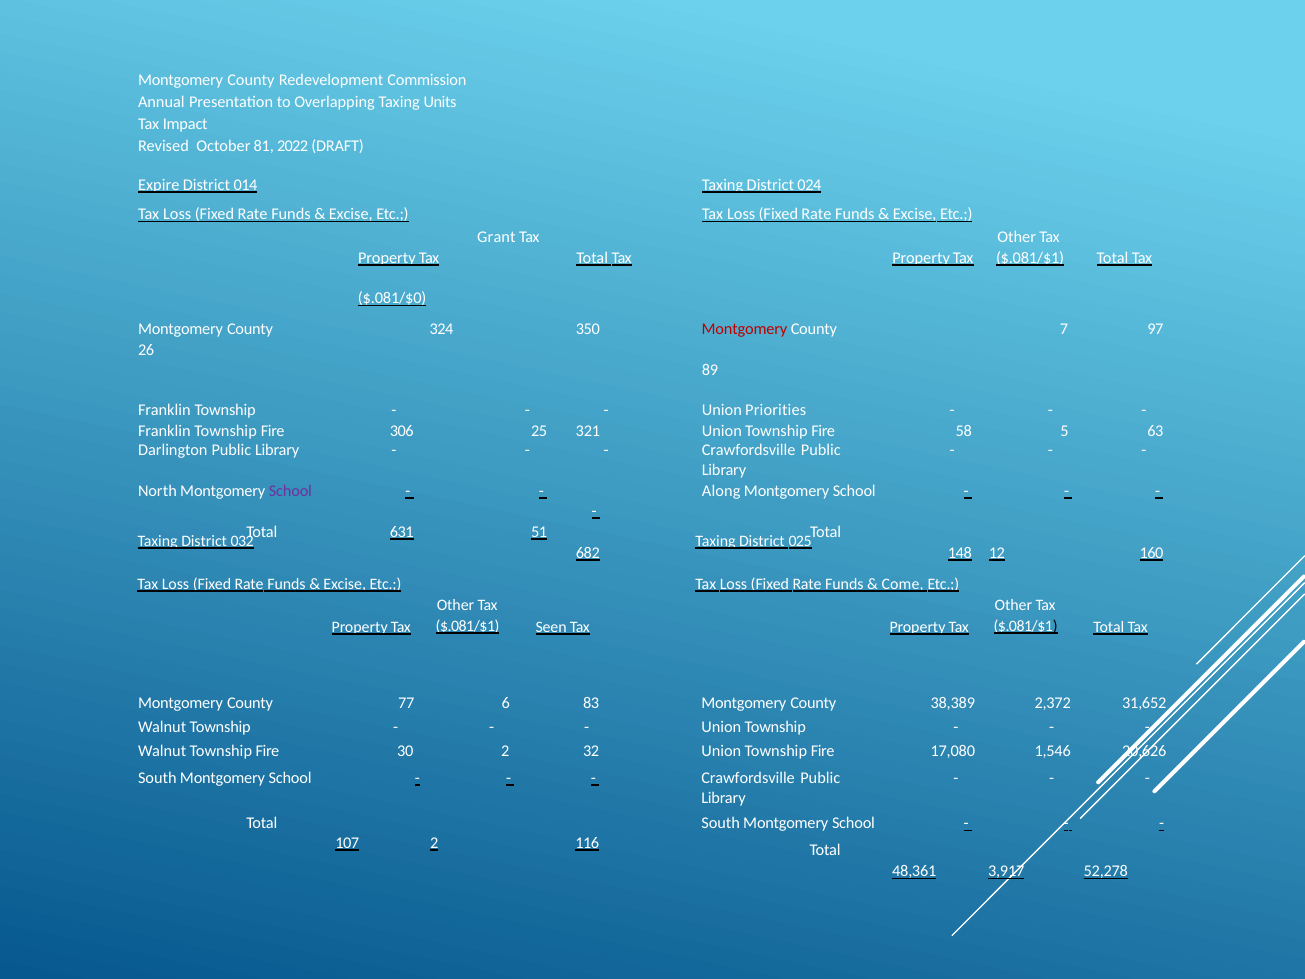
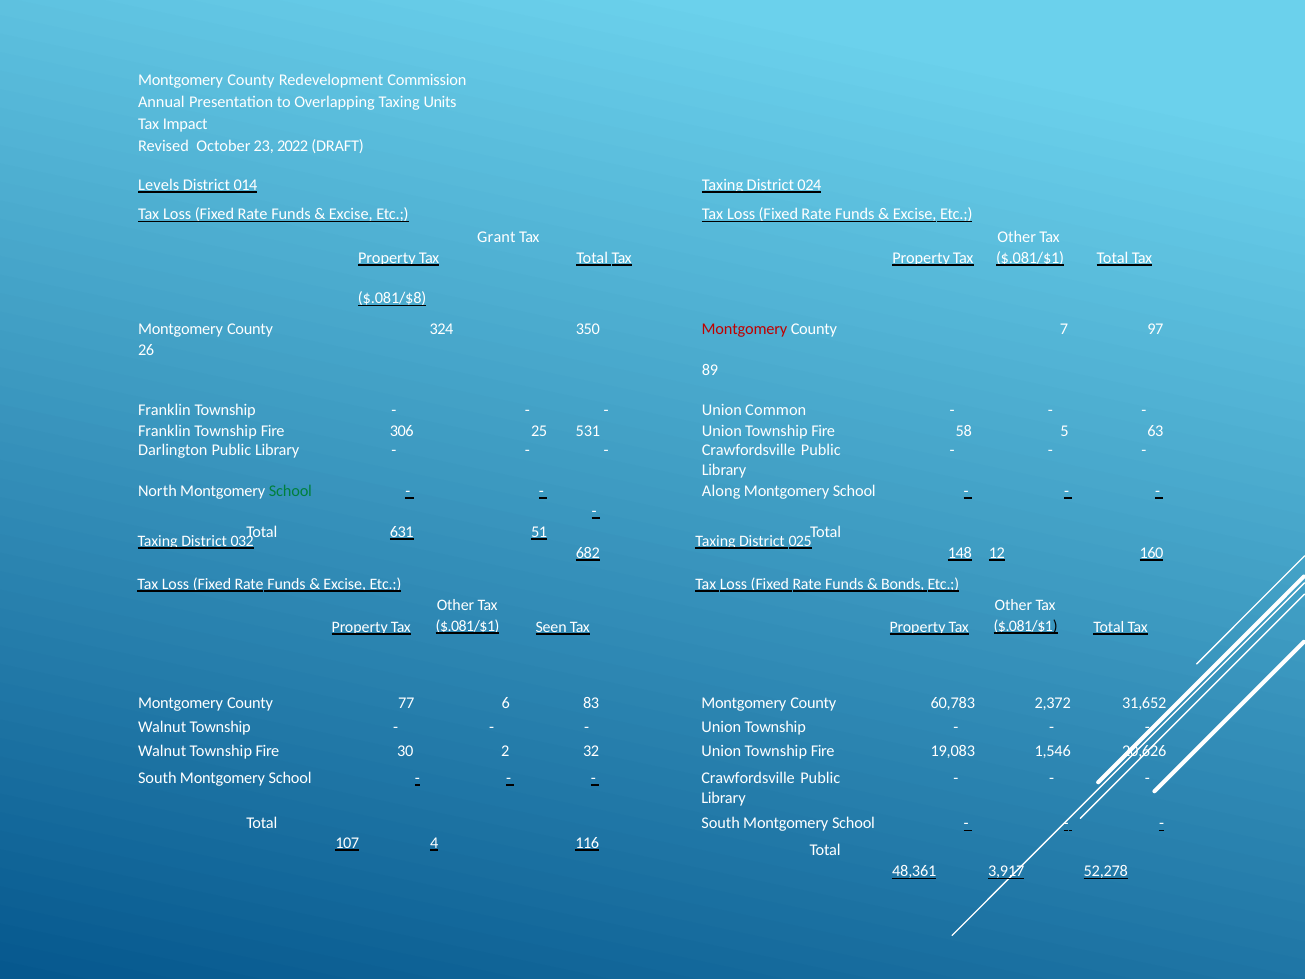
81: 81 -> 23 (264, 146)
Expire: Expire -> Levels (159, 185)
$.081/$0: $.081/$0 -> $.081/$8 (392, 298)
Priorities: Priorities -> Common (776, 410)
321: 321 -> 531 (588, 431)
School colour: purple -> green (290, 491)
Come: Come -> Bonds (903, 584)
38,389: 38,389 -> 60,783 (953, 703)
17,080: 17,080 -> 19,083 (953, 751)
107 2: 2 -> 4 (434, 843)
